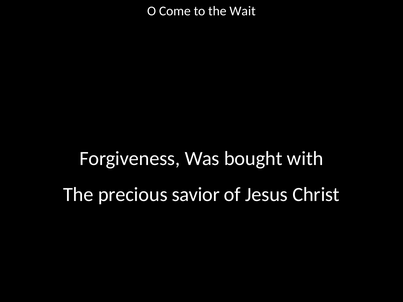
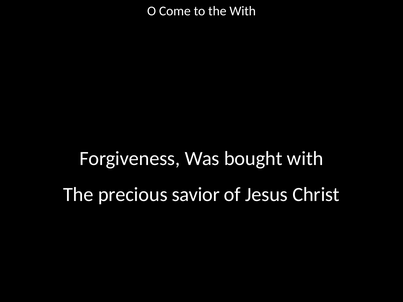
the Wait: Wait -> With (243, 11)
